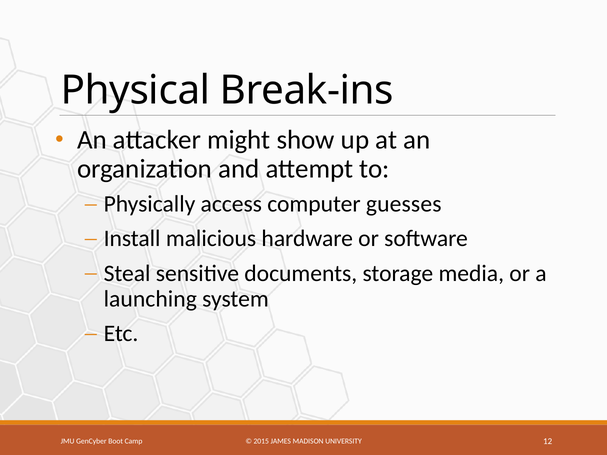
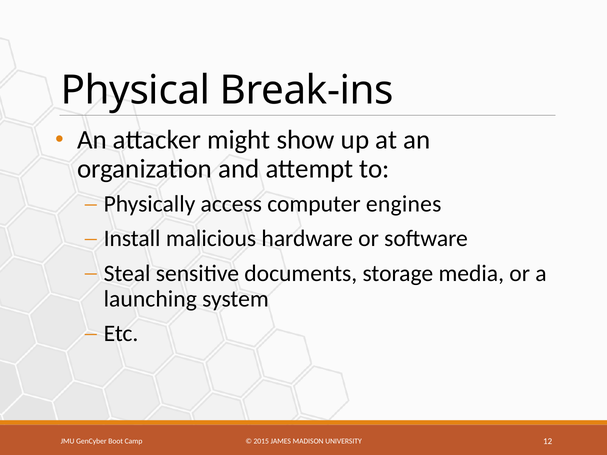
guesses: guesses -> engines (404, 204)
